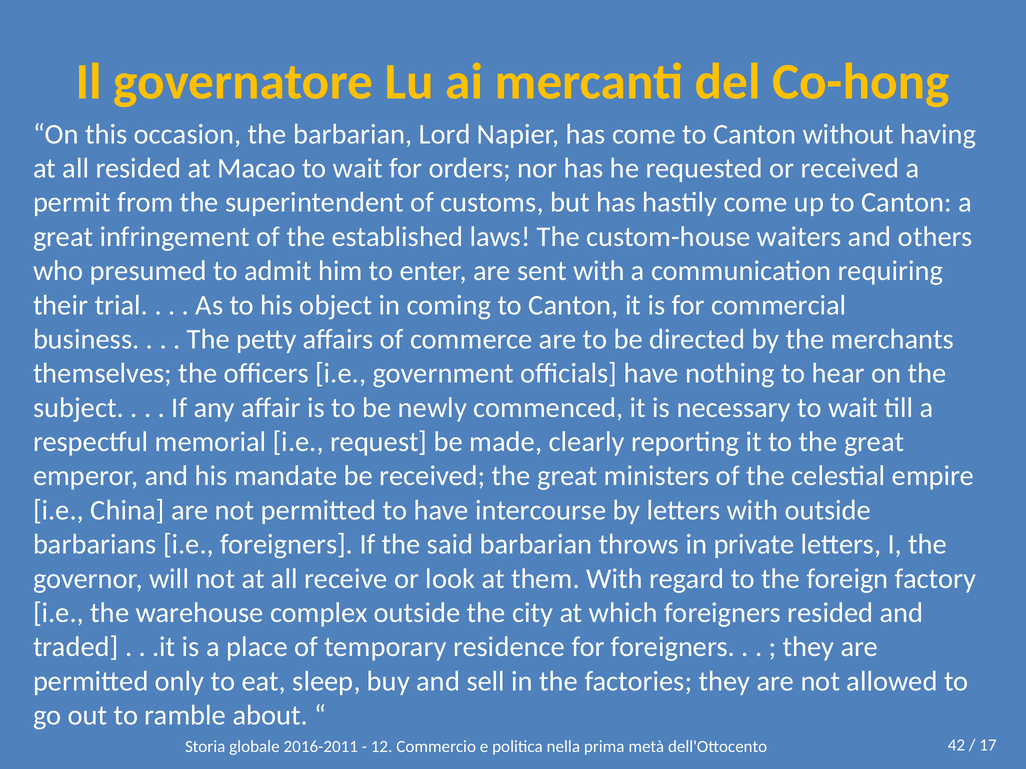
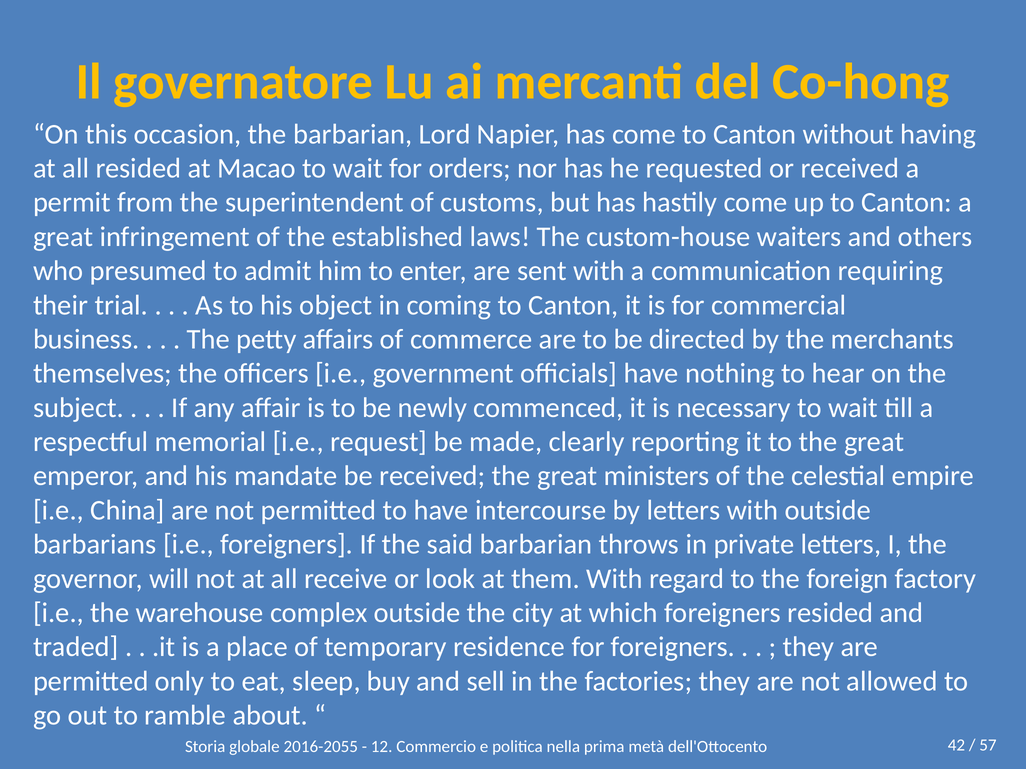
17: 17 -> 57 (988, 746)
2016-2011: 2016-2011 -> 2016-2055 (321, 747)
